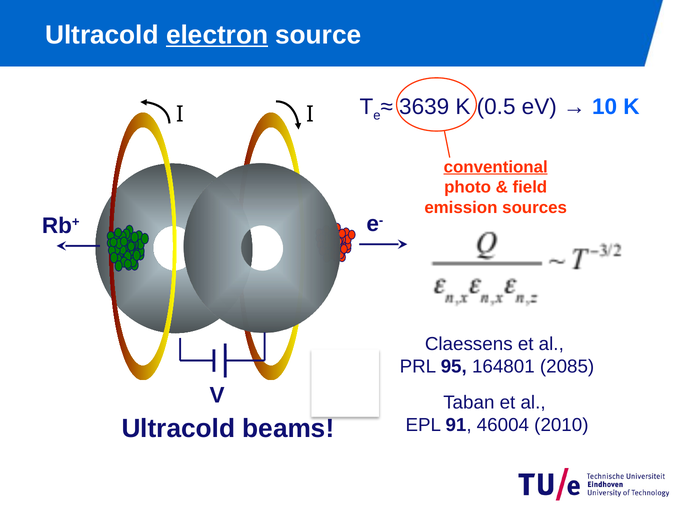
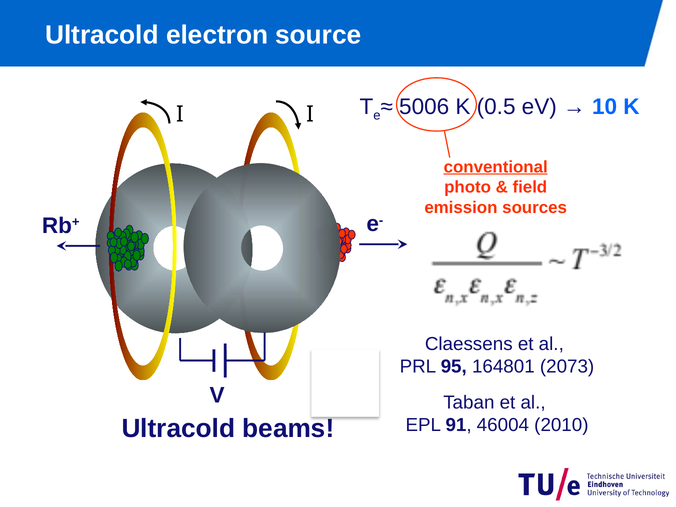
electron underline: present -> none (217, 35)
3639: 3639 -> 5006 (424, 107)
2085: 2085 -> 2073 (567, 366)
